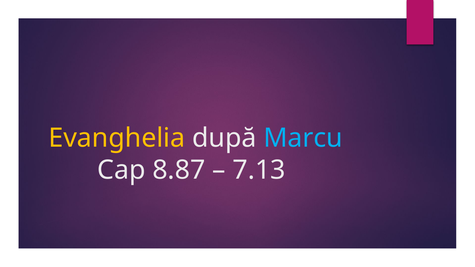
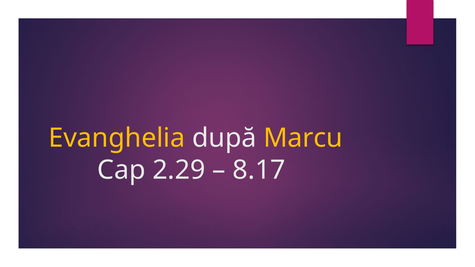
Marcu colour: light blue -> yellow (303, 138)
8.87: 8.87 -> 2.29 (179, 170)
7.13: 7.13 -> 8.17 (259, 170)
